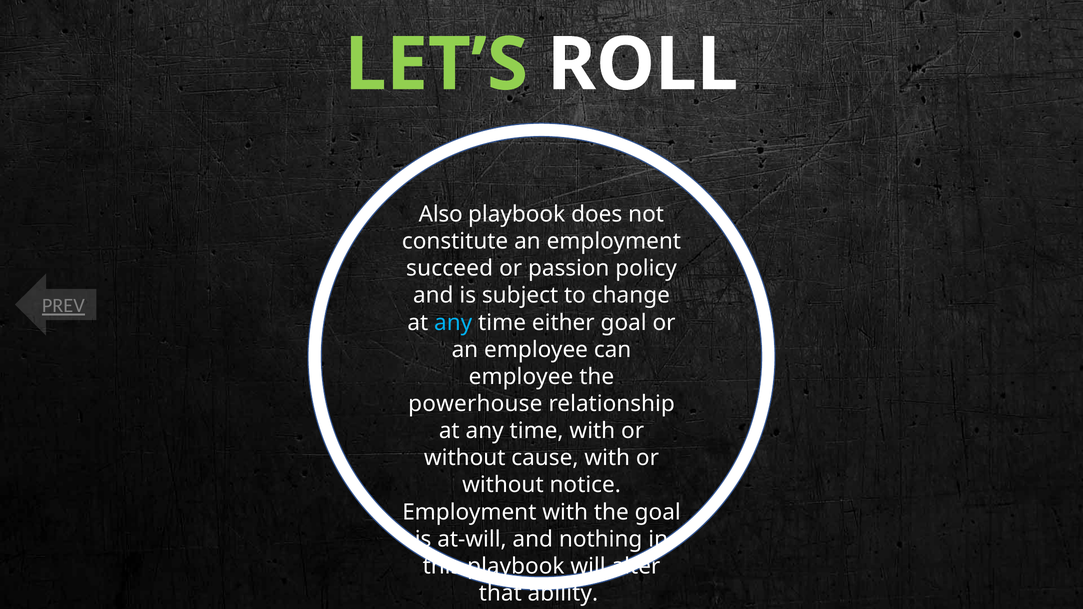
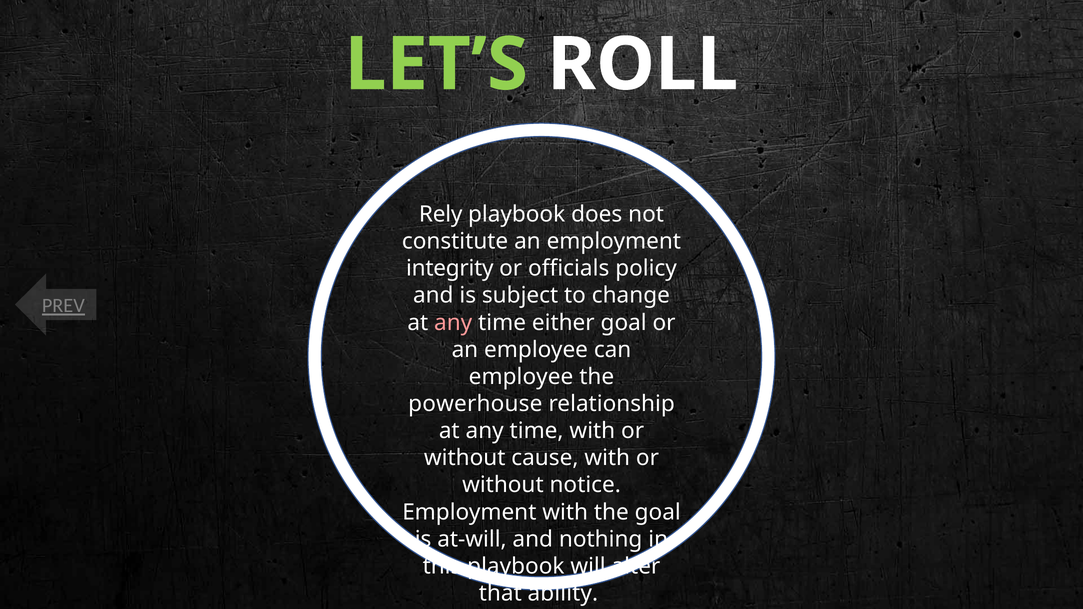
Also: Also -> Rely (441, 214)
succeed: succeed -> integrity (450, 268)
passion: passion -> officials (569, 268)
any colour: light blue -> pink (453, 323)
